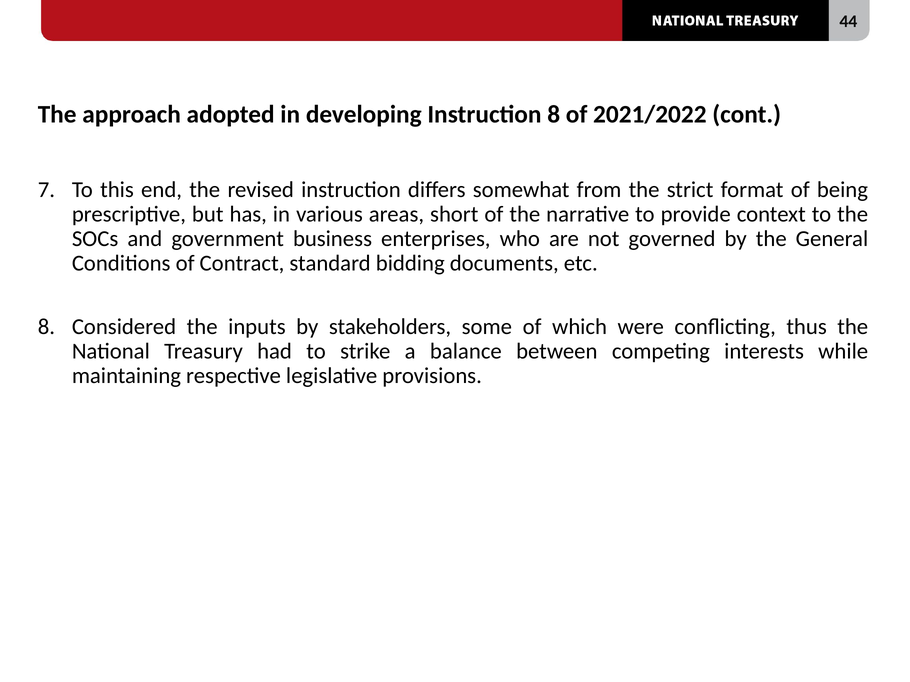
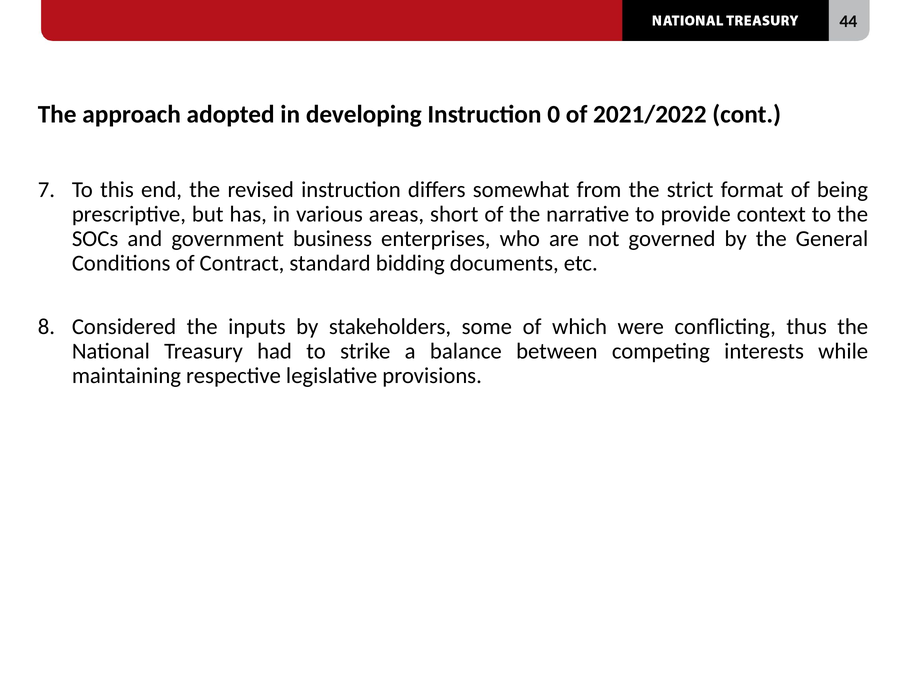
Instruction 8: 8 -> 0 (554, 114)
